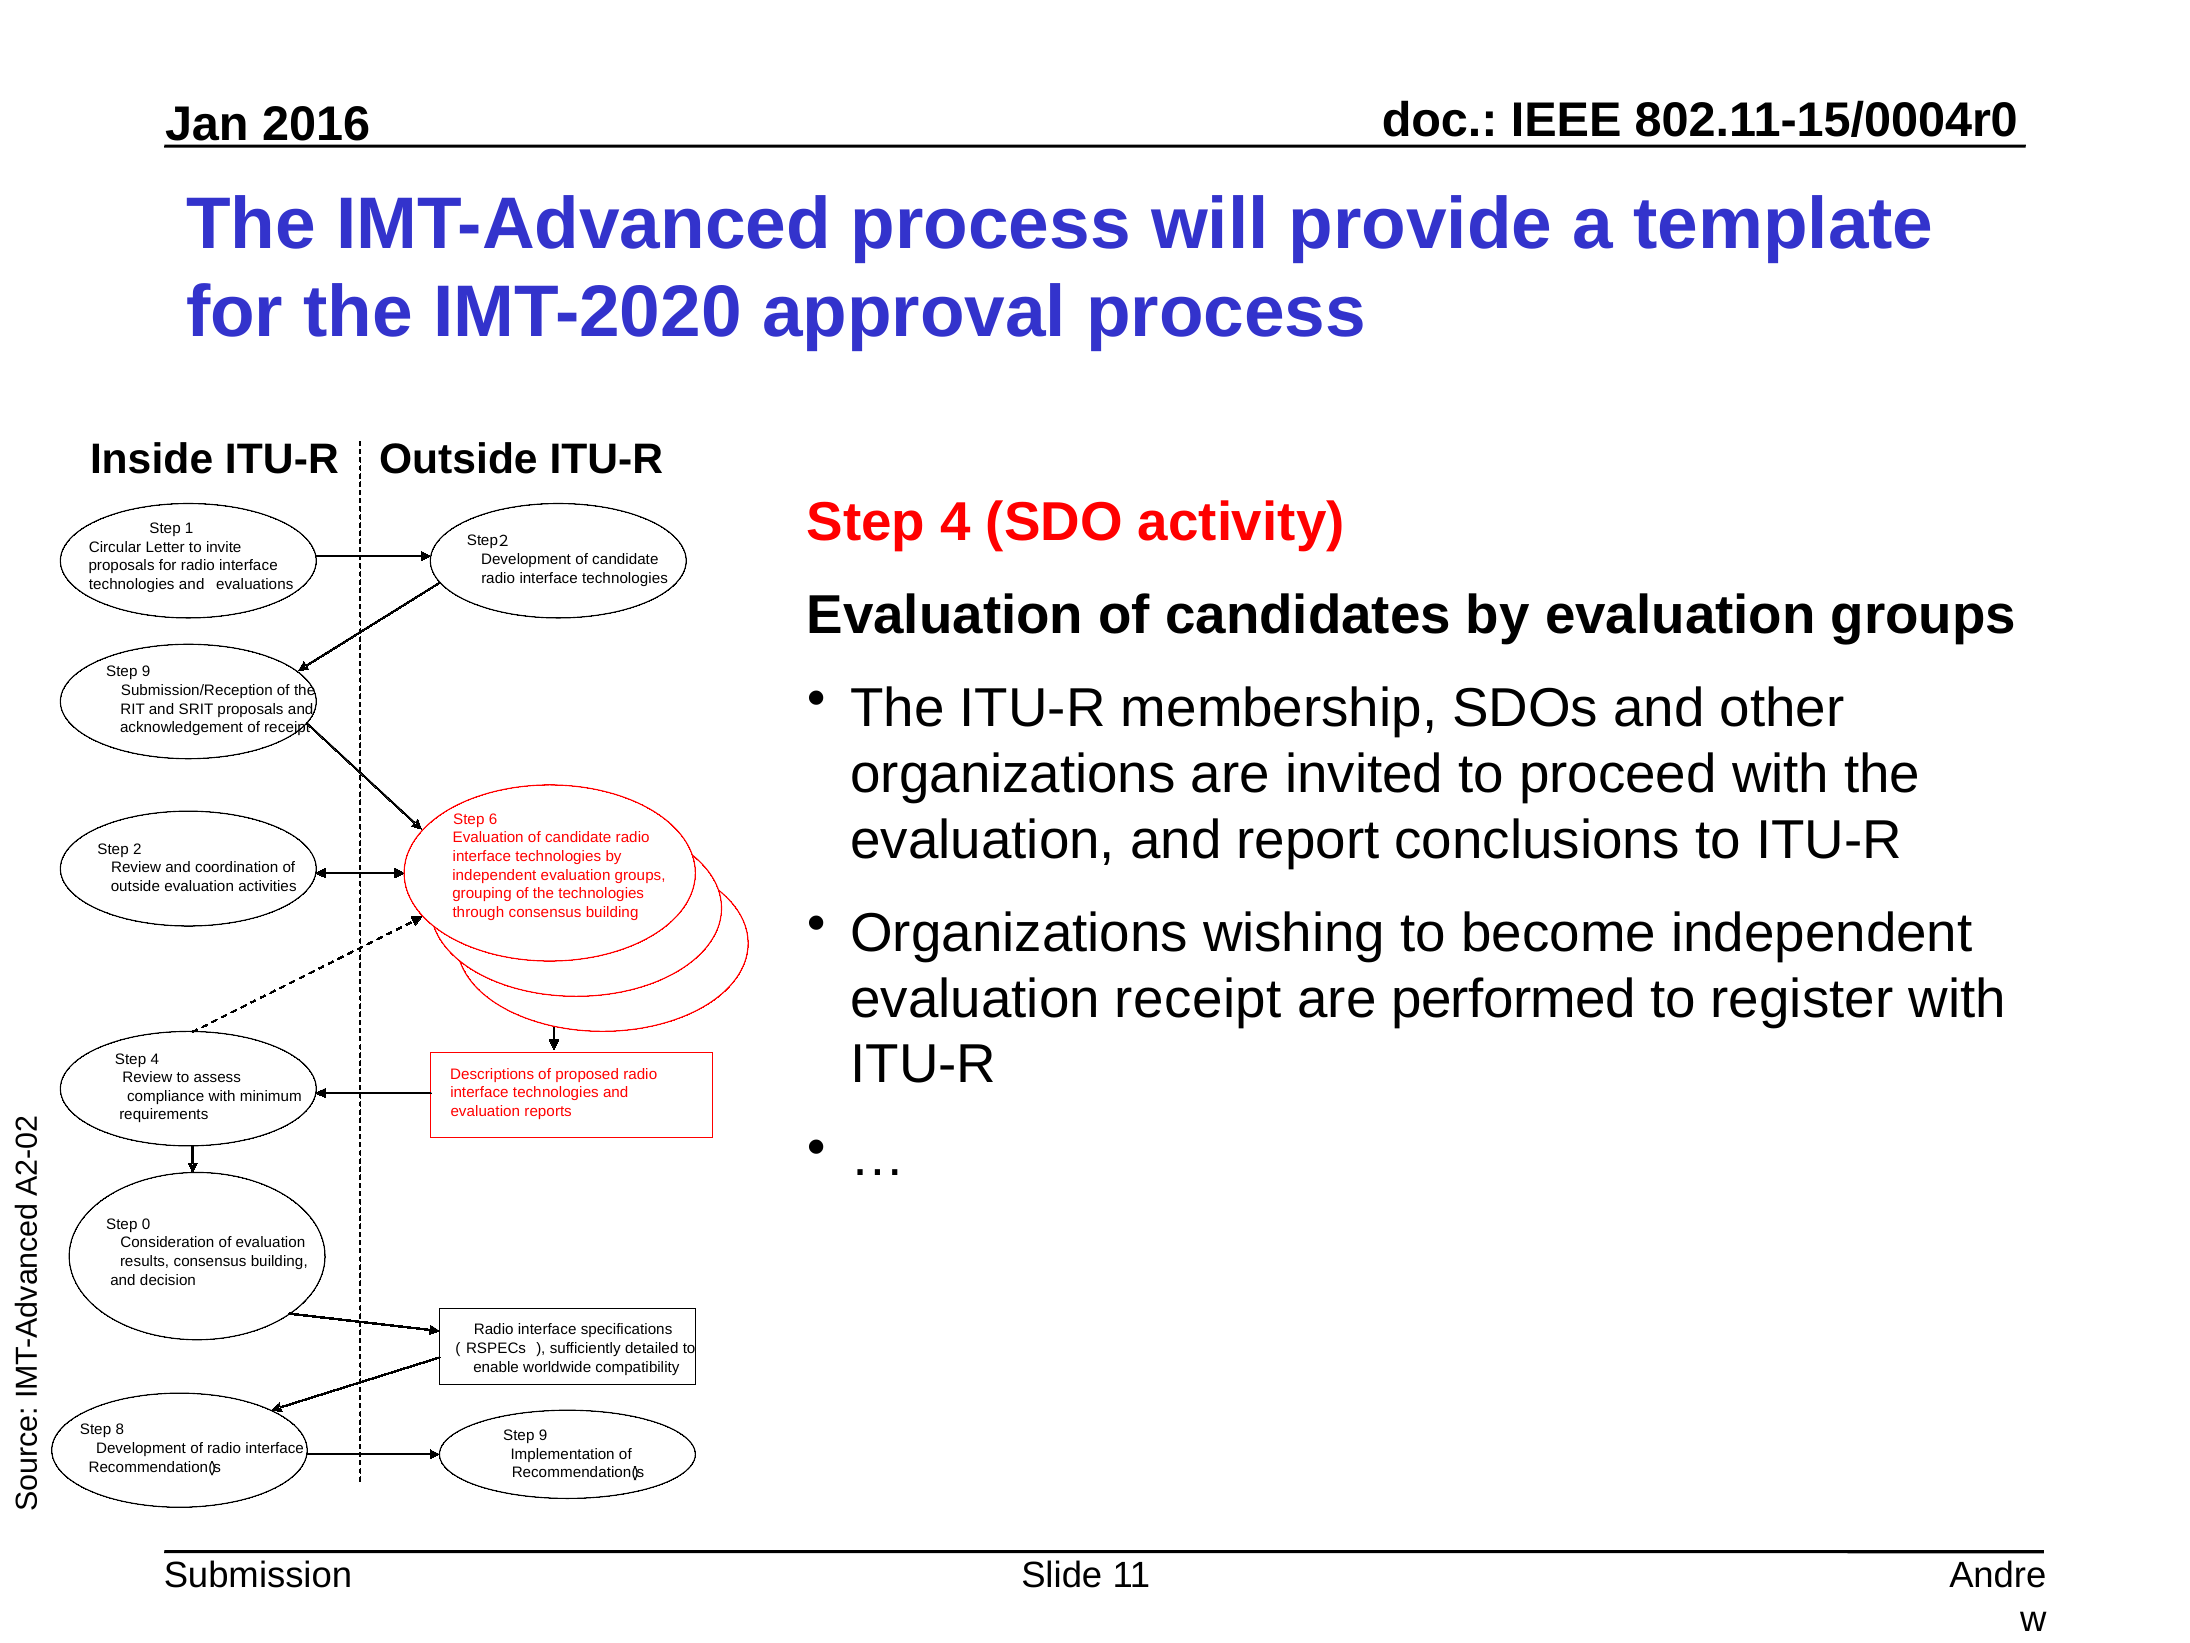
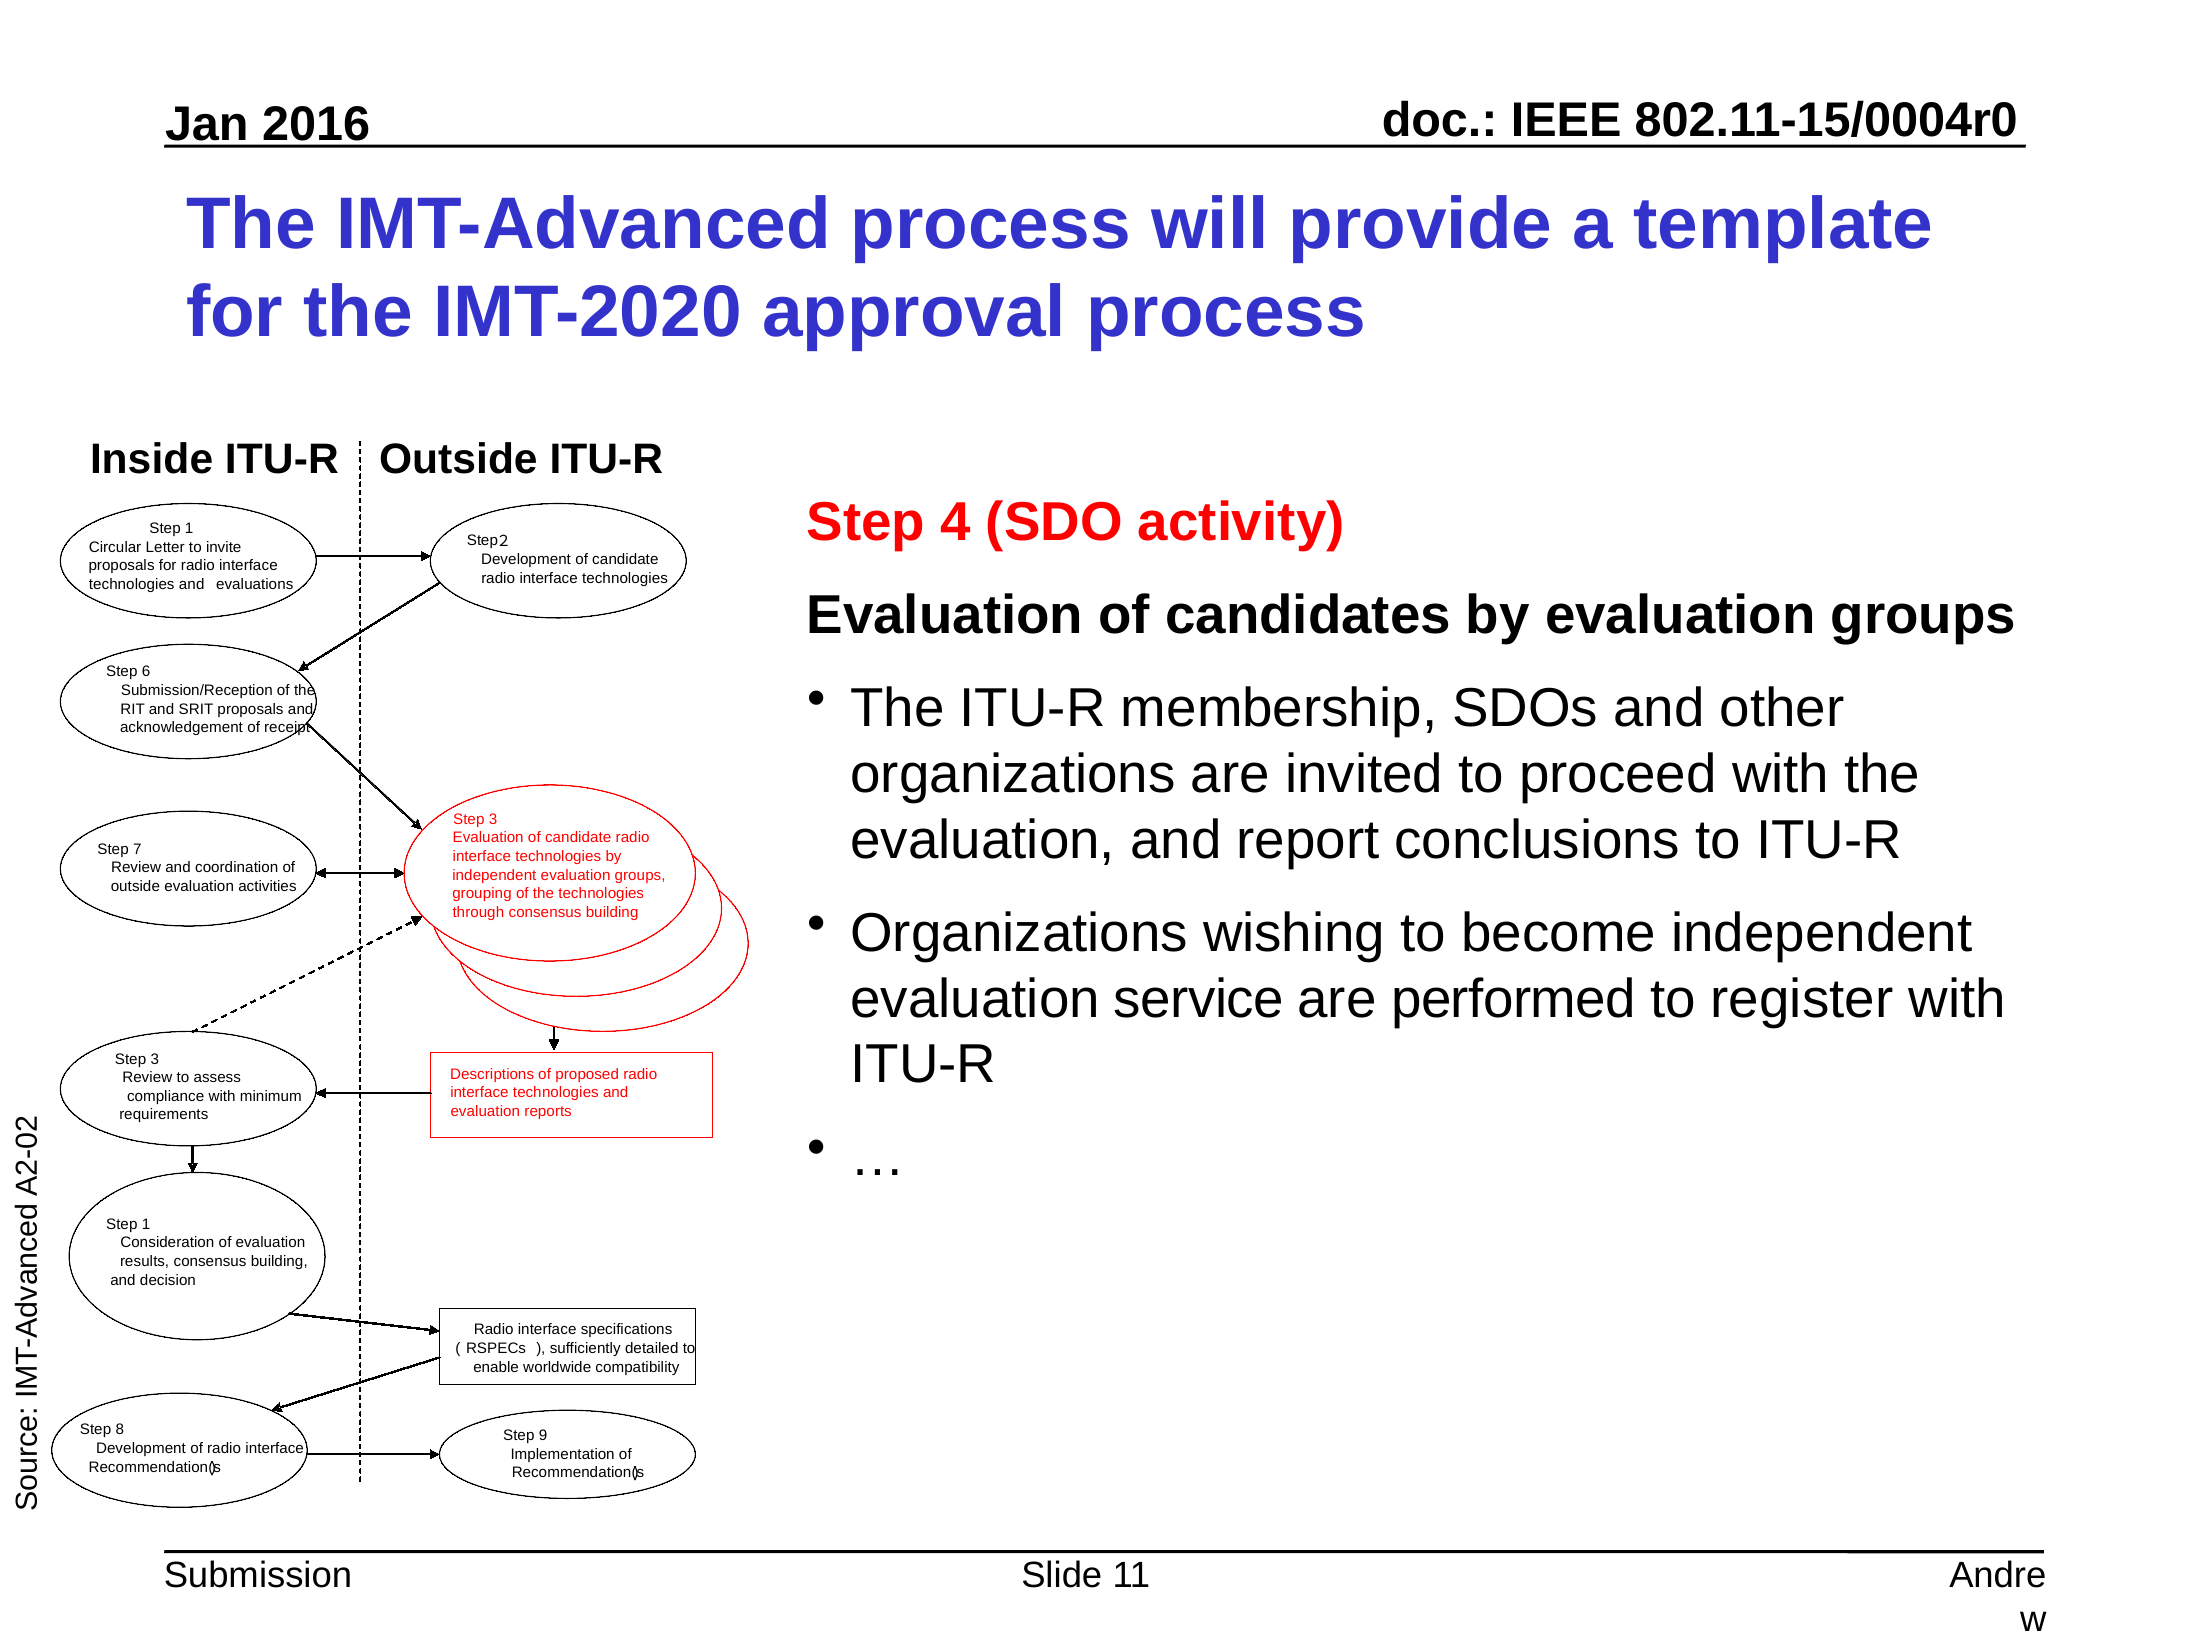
9: 9 -> 6 (146, 672)
6: 6 -> 3 (493, 819)
Step 2: 2 -> 7 (137, 849)
evaluation receipt: receipt -> service (1199, 999)
4: 4 -> 3 (155, 1059)
0: 0 -> 1 (146, 1224)
